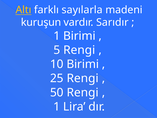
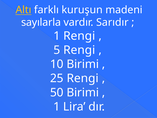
sayılarla: sayılarla -> kuruşun (82, 10)
kuruşun: kuruşun -> sayılarla (41, 22)
1 Birimi: Birimi -> Rengi (79, 36)
50 Rengi: Rengi -> Birimi (83, 92)
